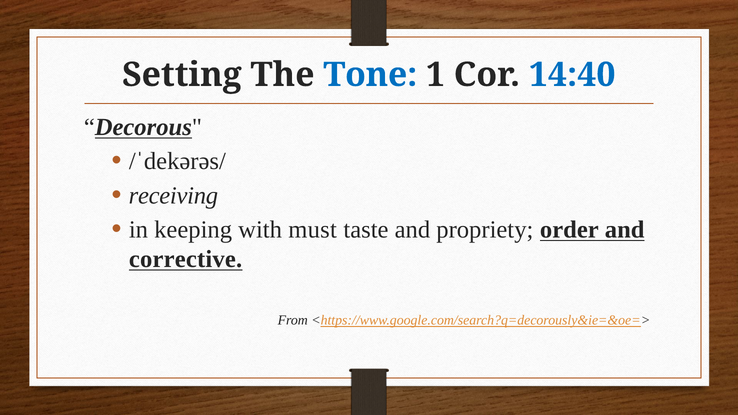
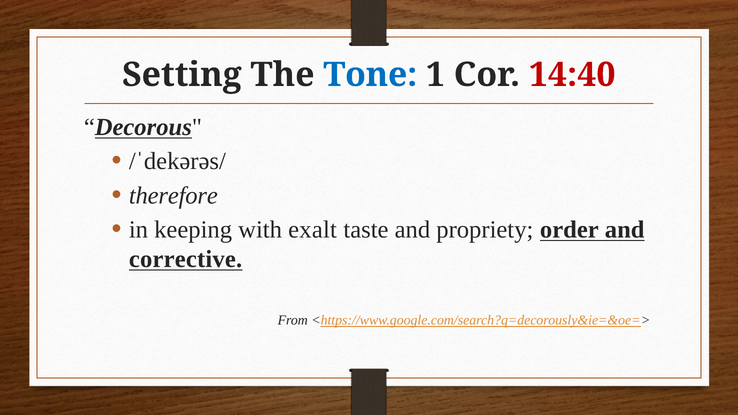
14:40 colour: blue -> red (572, 75)
receiving: receiving -> therefore (173, 196)
must: must -> exalt (313, 230)
